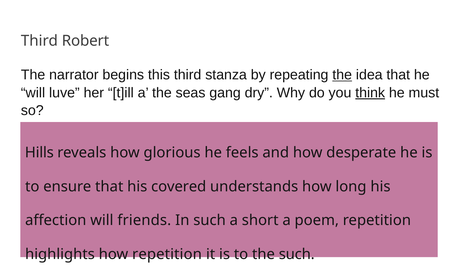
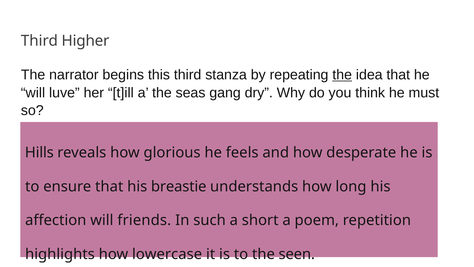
Robert: Robert -> Higher (85, 41)
think underline: present -> none (370, 93)
covered: covered -> breastie (179, 186)
how repetition: repetition -> lowercase (167, 254)
the such: such -> seen (297, 254)
